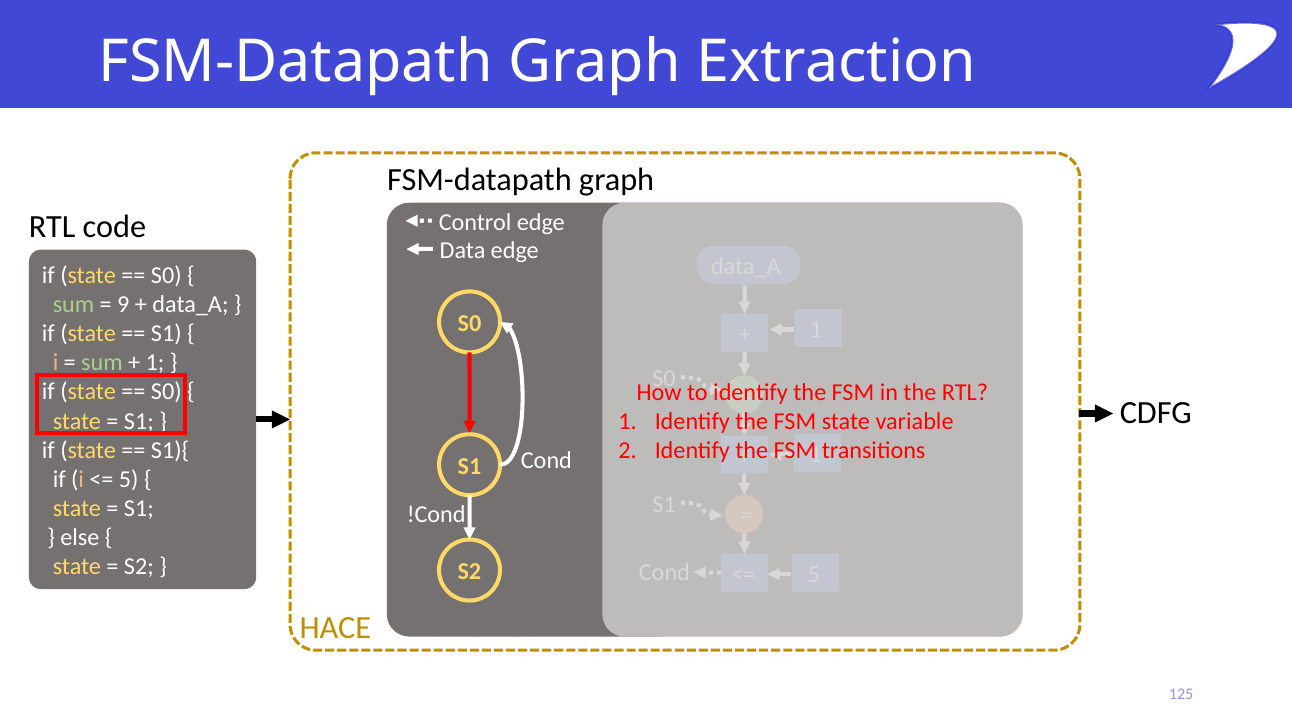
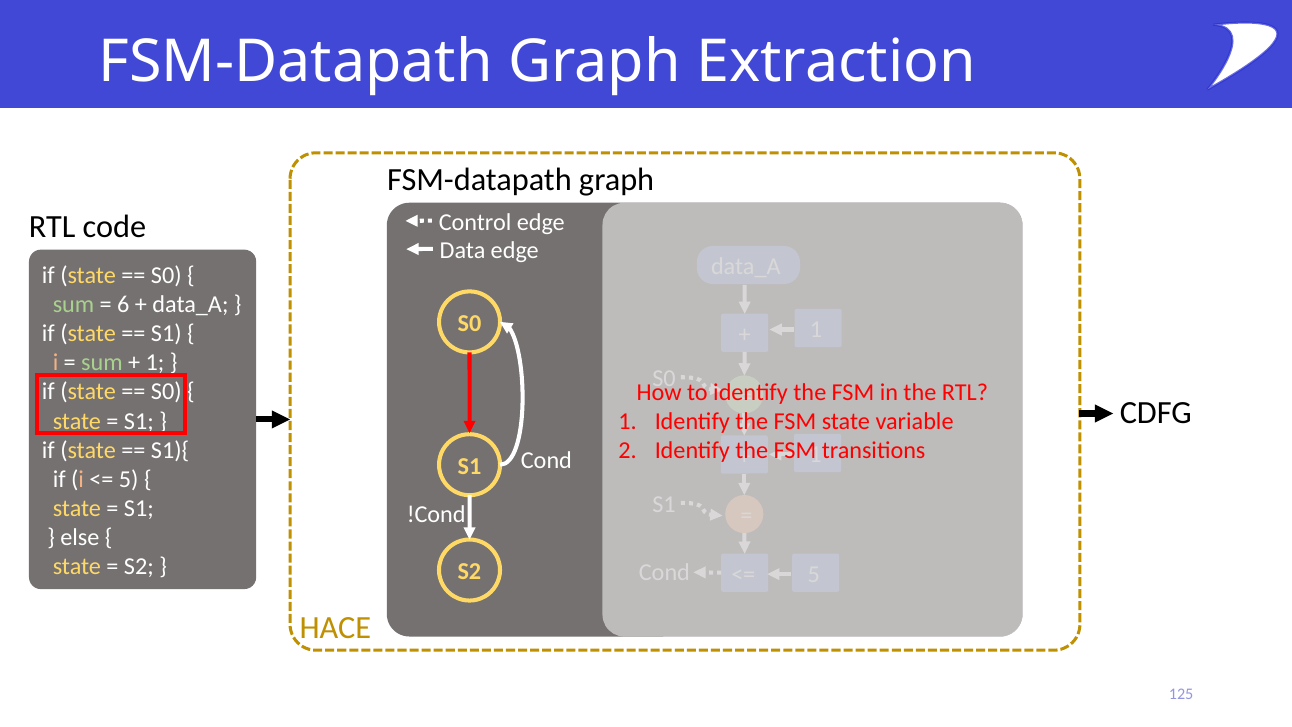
9: 9 -> 6 (123, 305)
